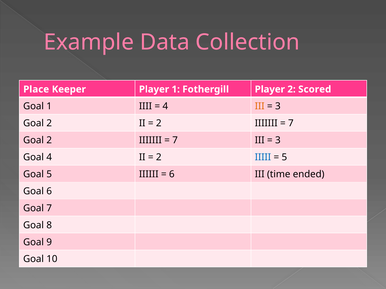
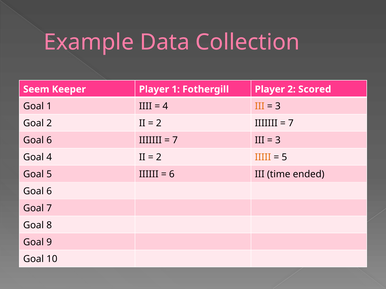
Place: Place -> Seem (36, 89)
2: 2 -> 6 (49, 140)
IIIII colour: blue -> orange (263, 157)
